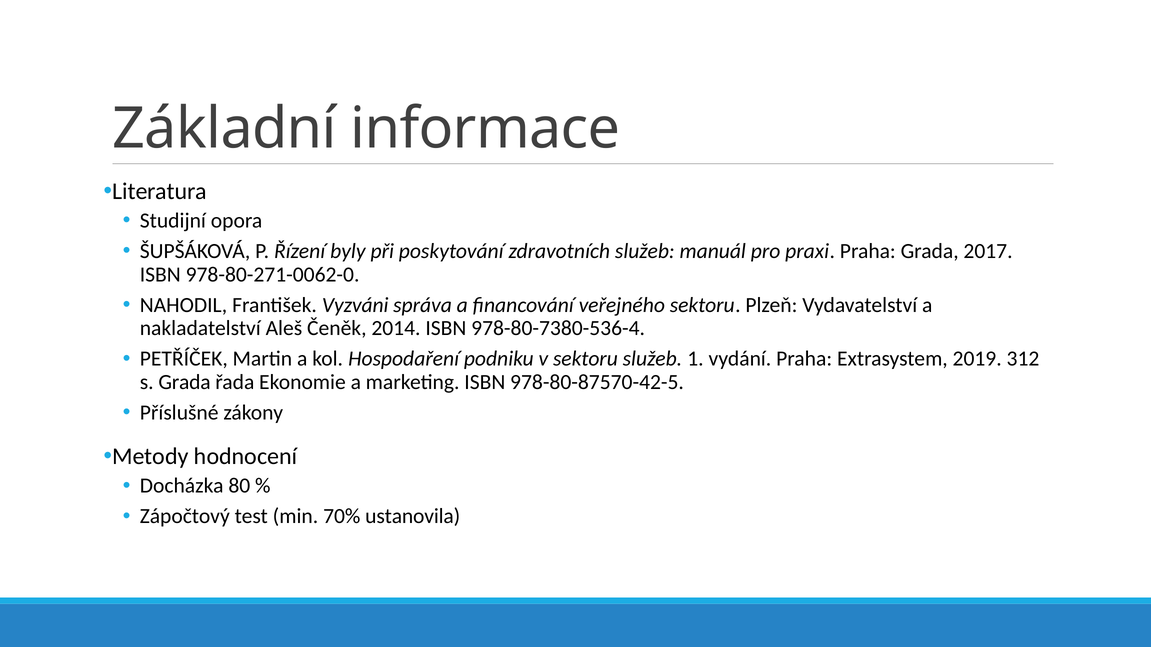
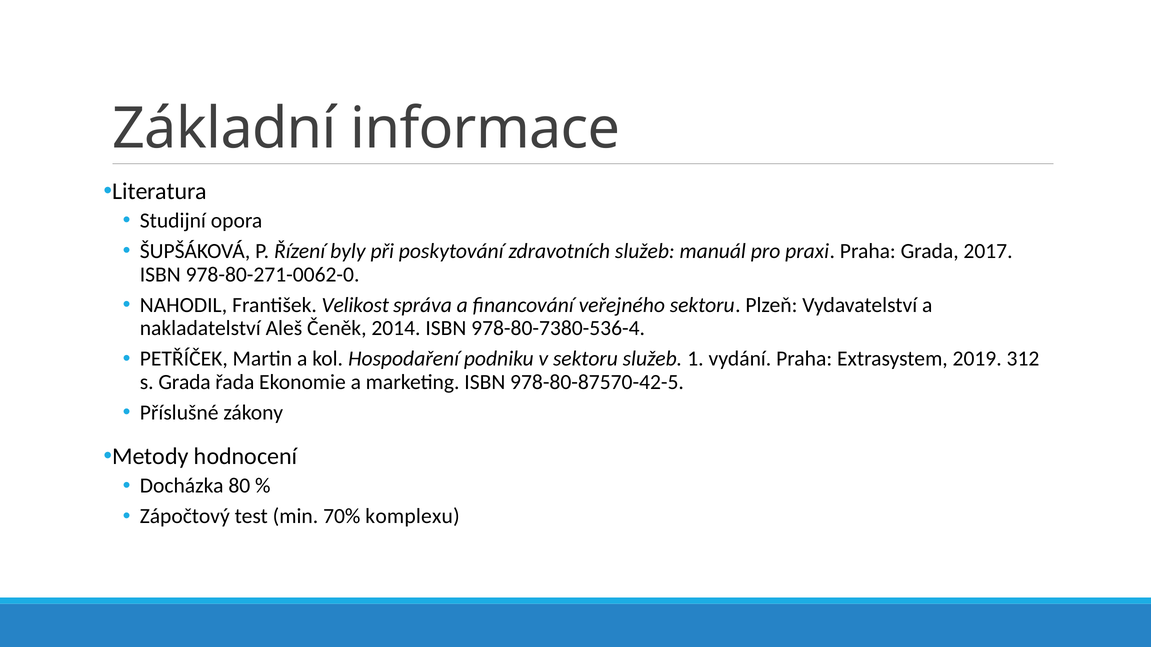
Vyzváni: Vyzváni -> Velikost (355, 305)
ustanovila: ustanovila -> komplexu (413, 517)
